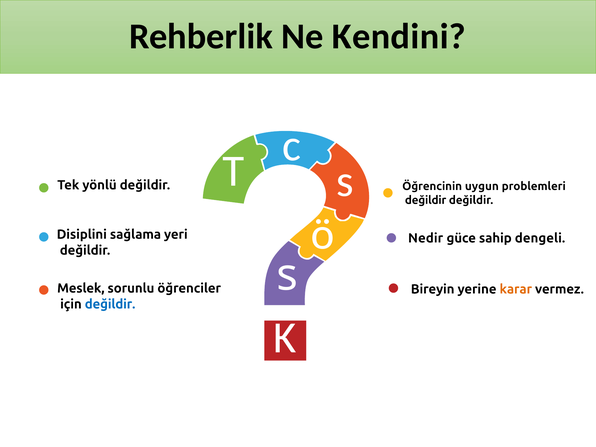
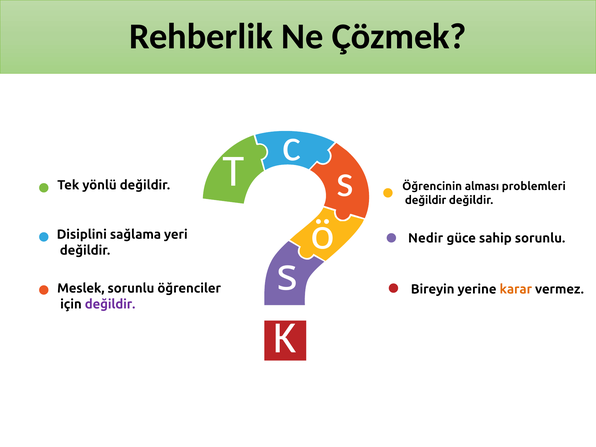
Kendini: Kendini -> Çözmek (399, 37)
uygun: uygun -> alması (482, 186)
sahip dengeli: dengeli -> sorunlu (540, 238)
değildir colour: blue -> purple (110, 304)
